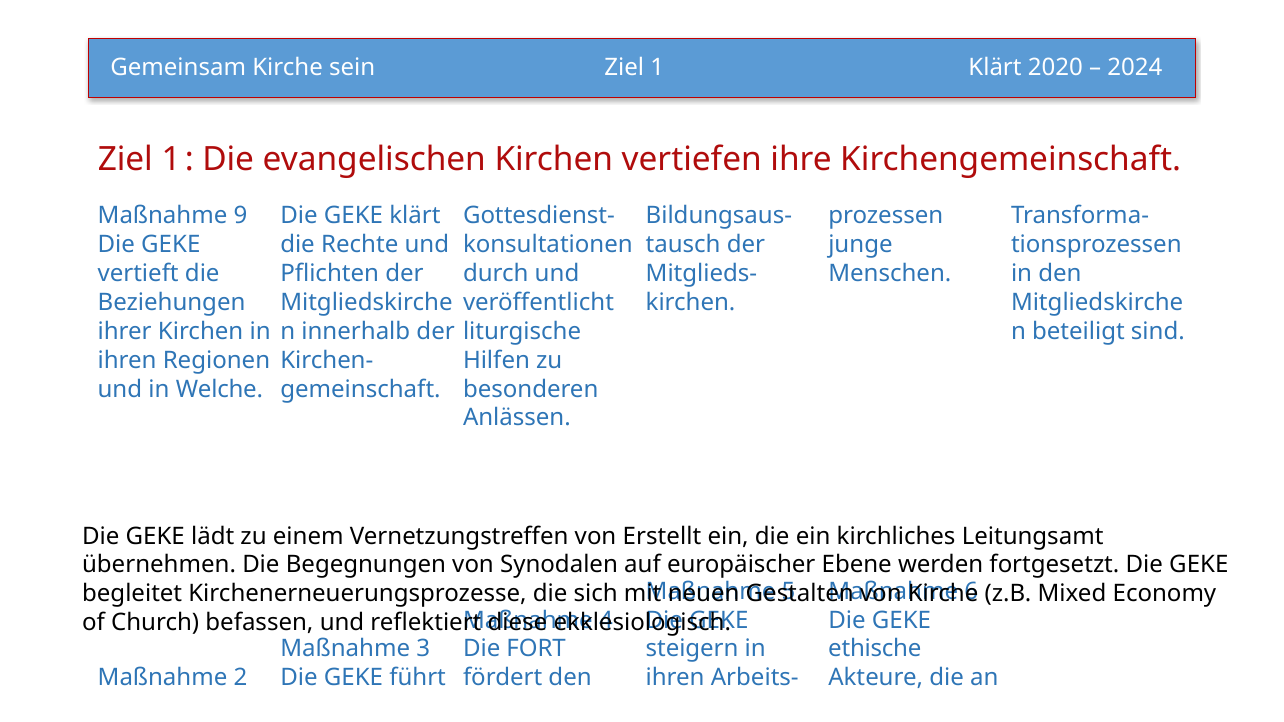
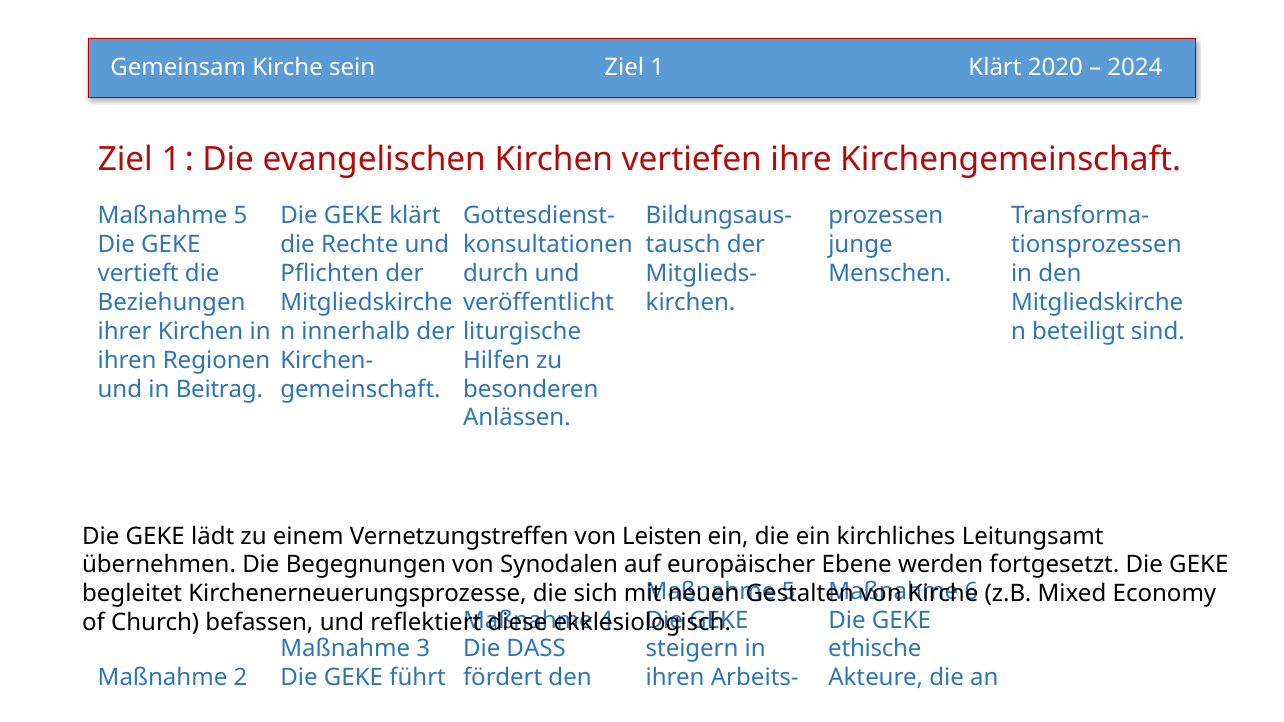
9: 9 -> 5 (241, 216)
Welche: Welche -> Beitrag (219, 389)
Erstellt: Erstellt -> Leisten (662, 536)
FORT: FORT -> DASS (536, 649)
